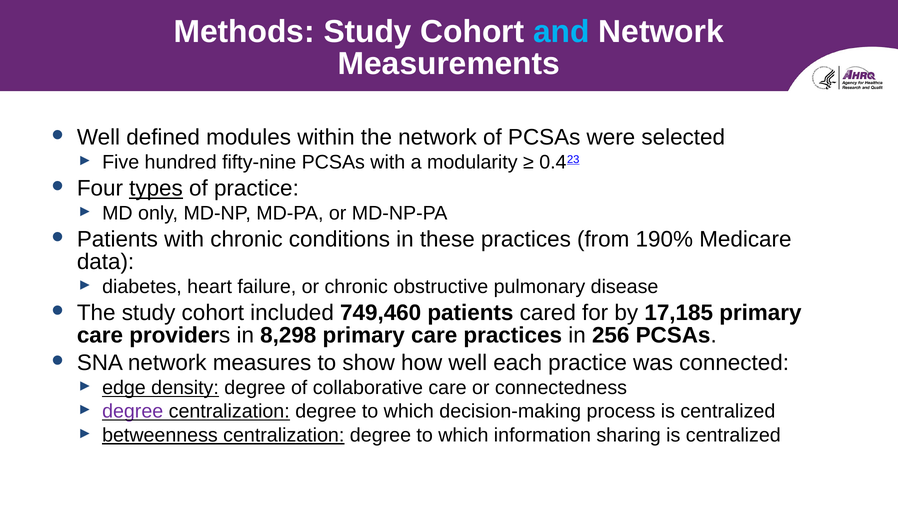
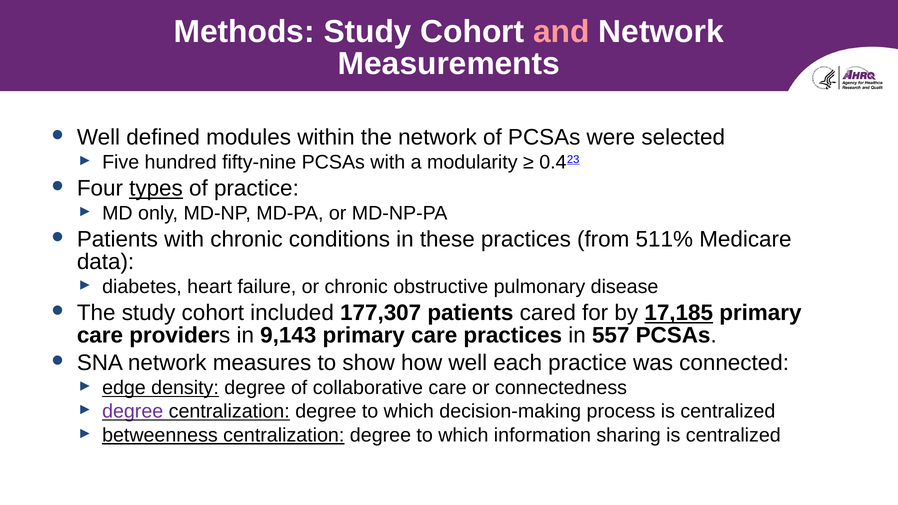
and colour: light blue -> pink (561, 32)
190%: 190% -> 511% (664, 240)
749,460: 749,460 -> 177,307 (381, 313)
17,185 underline: none -> present (679, 313)
8,298: 8,298 -> 9,143 (288, 336)
256: 256 -> 557 (611, 336)
